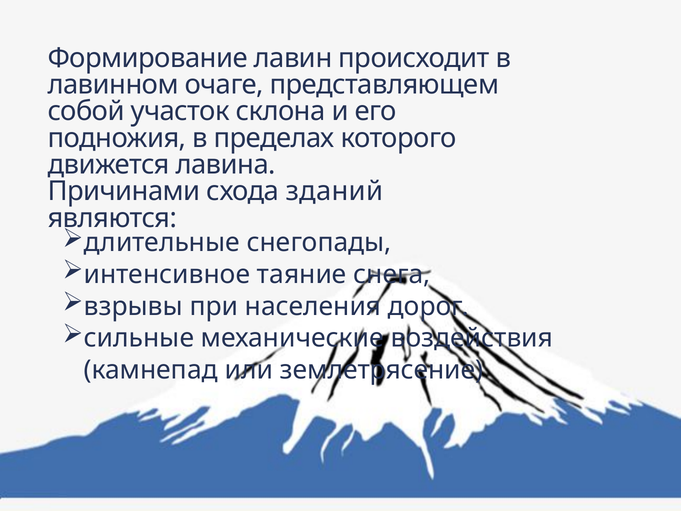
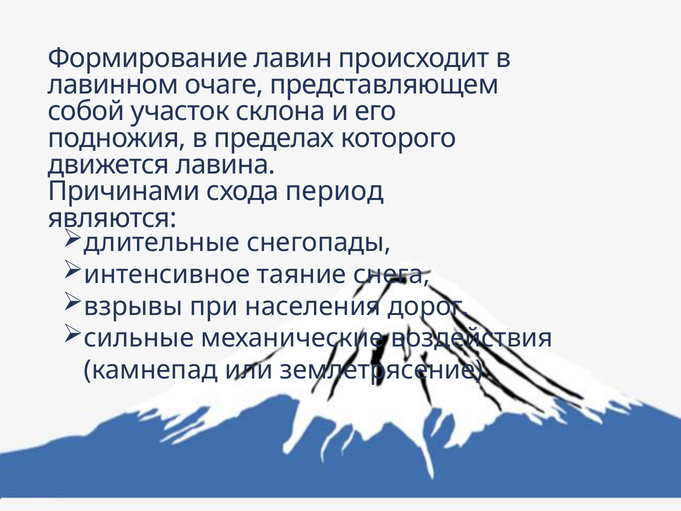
зданий: зданий -> период (335, 191)
